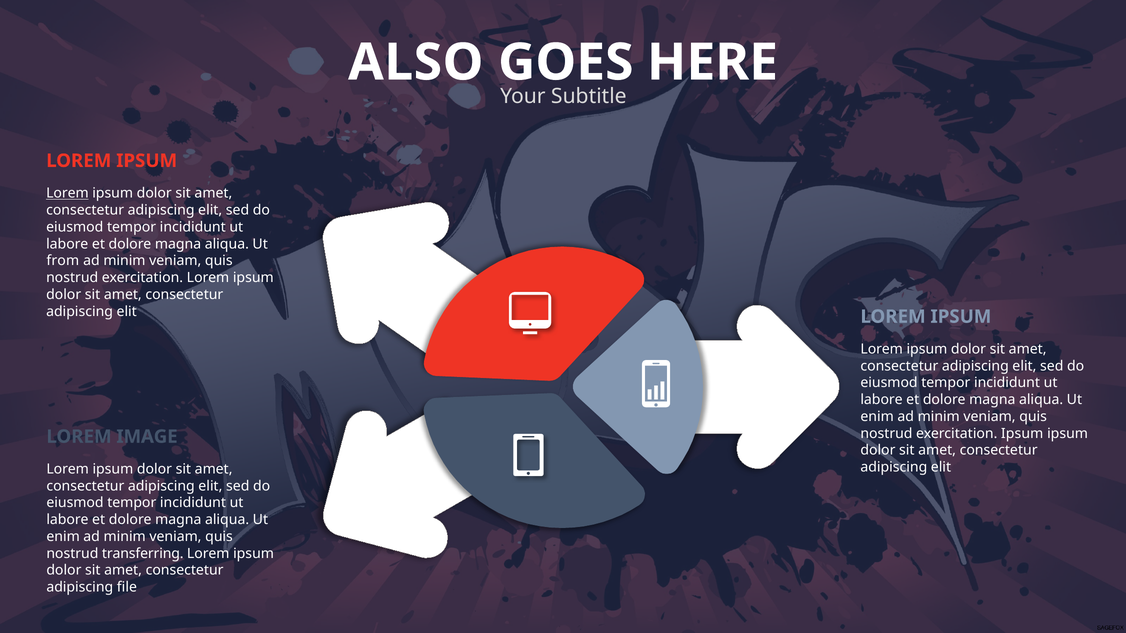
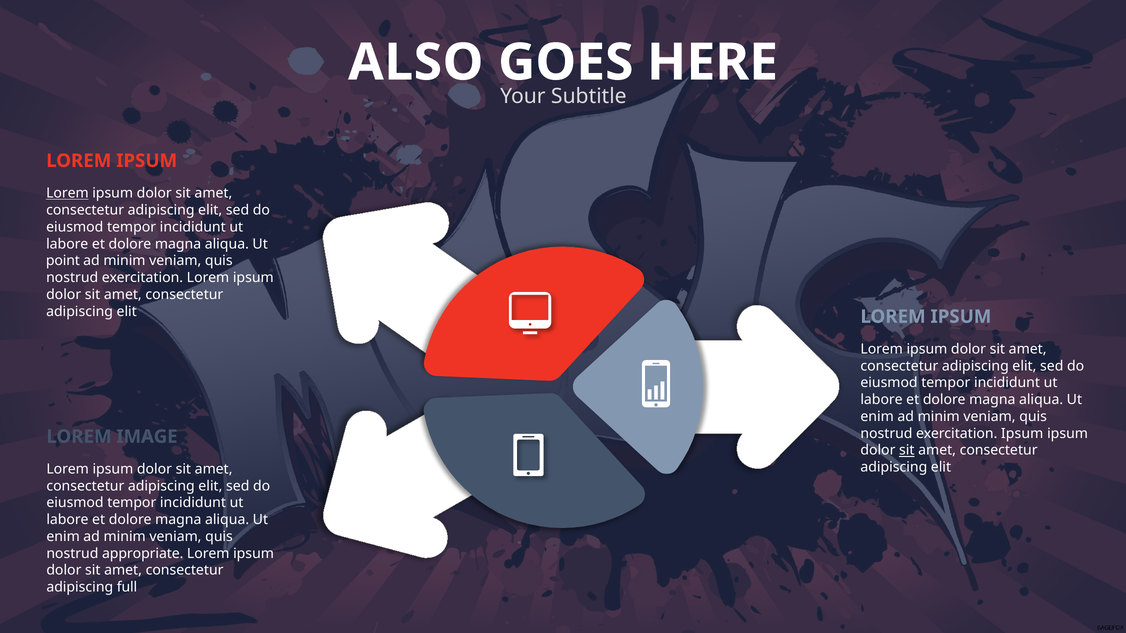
from: from -> point (63, 261)
sit underline: none -> present (907, 451)
transferring: transferring -> appropriate (143, 554)
file: file -> full (127, 588)
